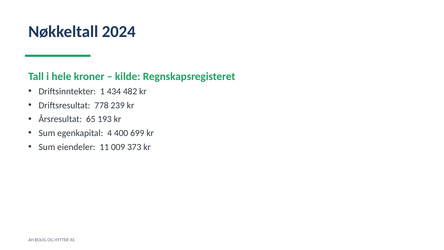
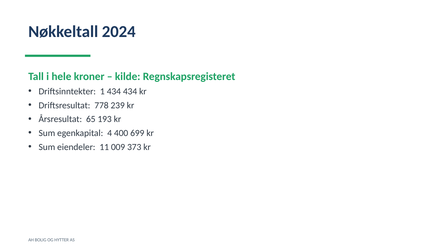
434 482: 482 -> 434 (130, 91)
